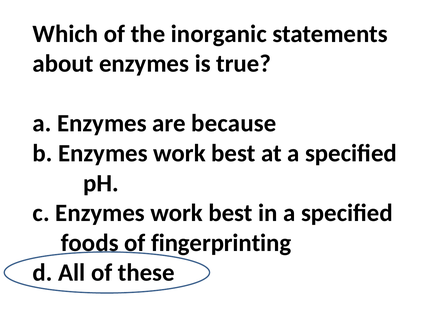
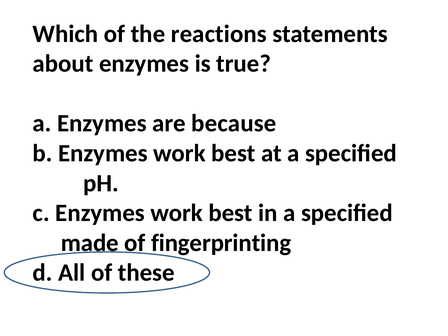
inorganic: inorganic -> reactions (219, 34)
foods: foods -> made (90, 243)
